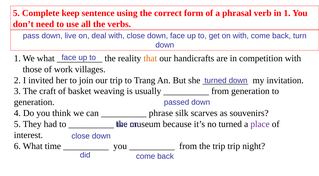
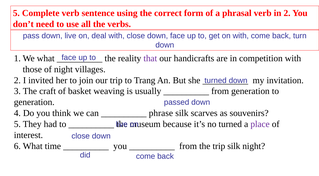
Complete keep: keep -> verb (71, 13)
in 1: 1 -> 2 (287, 13)
that colour: orange -> purple (150, 58)
of work: work -> night (63, 69)
trip trip: trip -> silk (234, 146)
